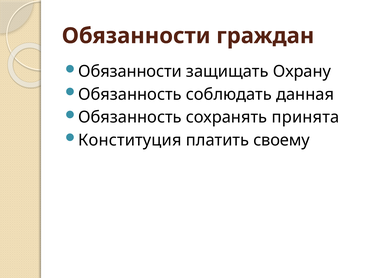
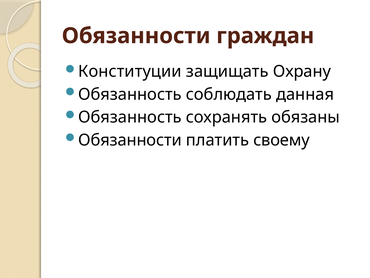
Обязанности: Обязанности -> Конституции (130, 71)
принята: принята -> обязаны (306, 117)
Конституция: Конституция -> Обязанности (130, 140)
